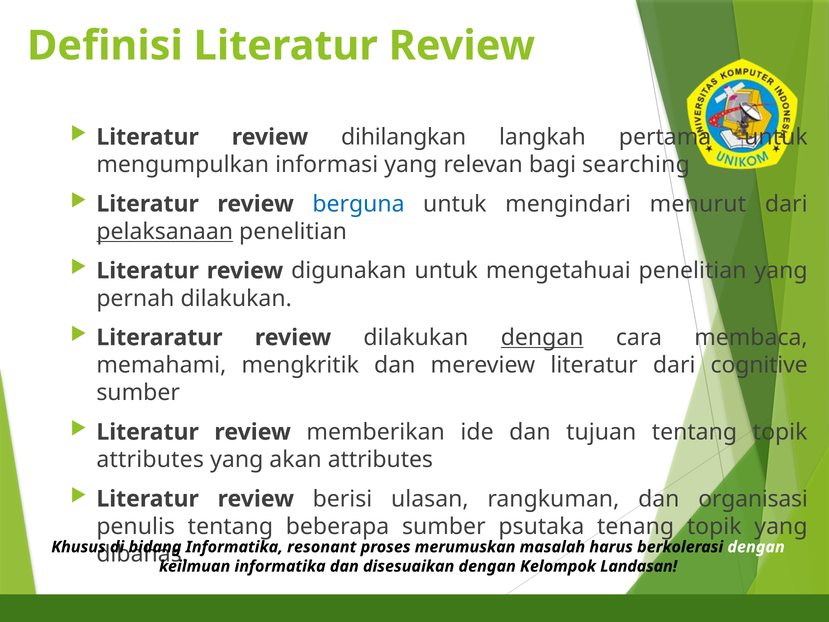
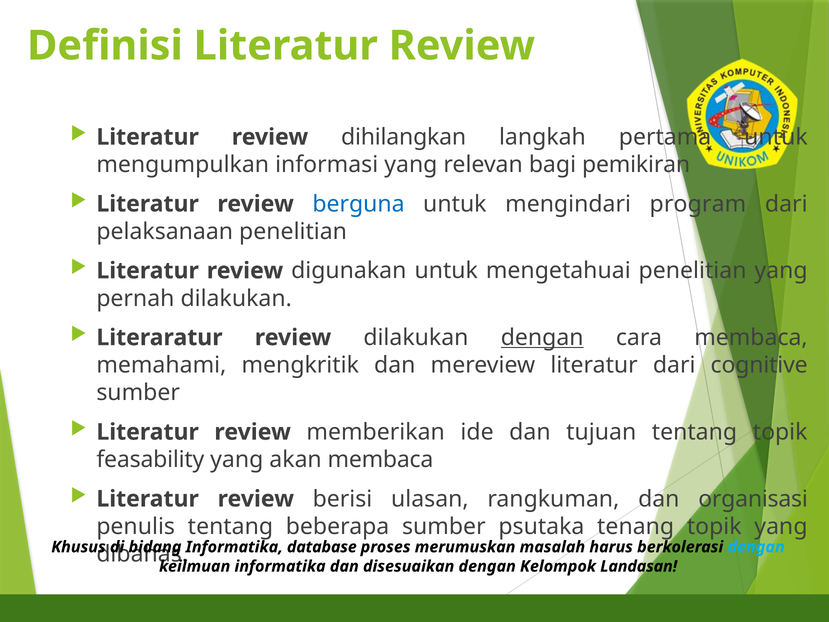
searching: searching -> pemikiran (636, 165)
menurut: menurut -> program (698, 204)
pelaksanaan underline: present -> none (165, 231)
attributes: attributes -> feasability (150, 460)
akan attributes: attributes -> membaca (380, 460)
resonant: resonant -> database (322, 547)
dengan colour: white -> light blue (756, 547)
